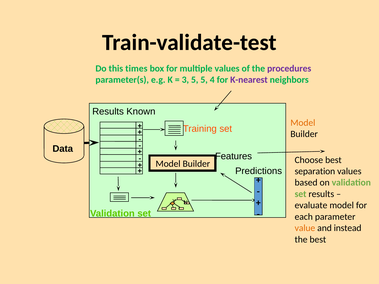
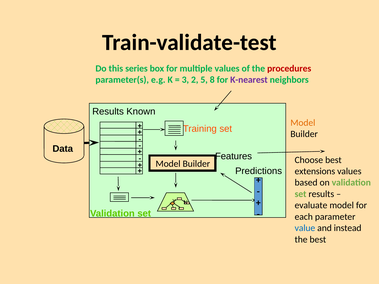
times: times -> series (136, 68)
procedures colour: purple -> red (289, 68)
3 5: 5 -> 2 (195, 80)
4: 4 -> 8 (212, 80)
separation: separation -> extensions (315, 171)
value colour: orange -> blue (305, 228)
